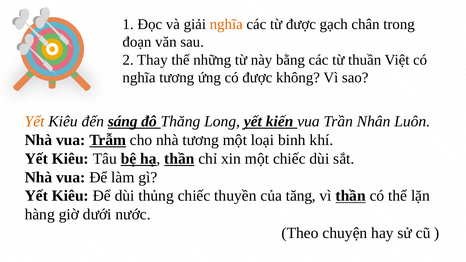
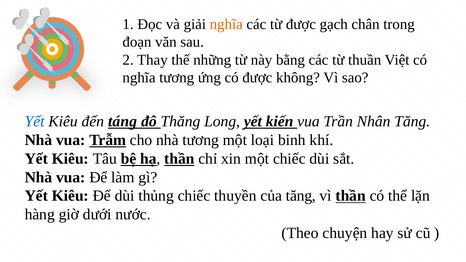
Yết colour: orange -> blue (35, 121)
sáng: sáng -> táng (123, 121)
Nhân Luôn: Luôn -> Tăng (412, 121)
